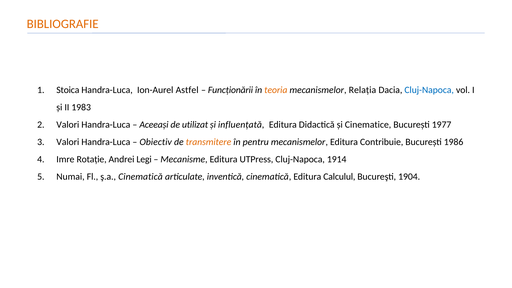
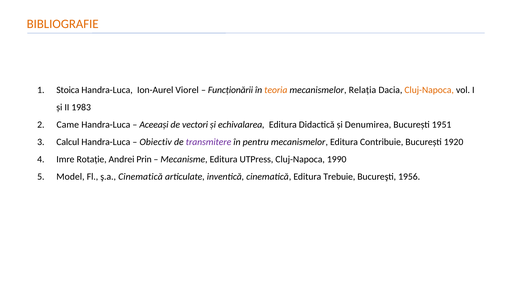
Astfel: Astfel -> Viorel (187, 90)
Cluj-Napoca colour: blue -> orange (429, 90)
Valori: Valori -> Came (68, 125)
utilizat: utilizat -> vectori (195, 125)
influențată: influențată -> echivalarea (241, 125)
Cinematice: Cinematice -> Denumirea (368, 125)
1977: 1977 -> 1951 (442, 125)
Valori: Valori -> Calcul (68, 142)
transmitere colour: orange -> purple (209, 142)
1986: 1986 -> 1920 (454, 142)
Legi: Legi -> Prin (144, 159)
1914: 1914 -> 1990 (337, 159)
Numai: Numai -> Model (70, 177)
Calculul: Calculul -> Trebuie (339, 177)
1904: 1904 -> 1956 (409, 177)
